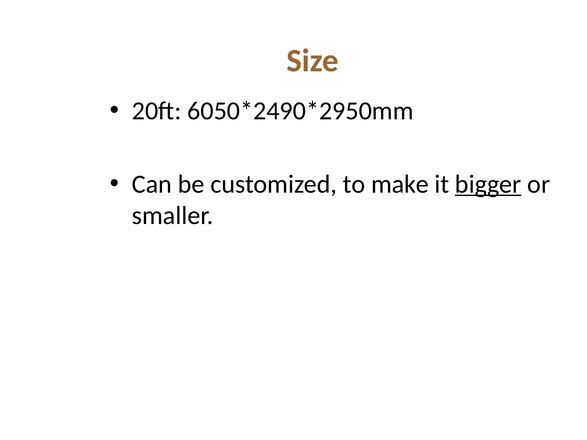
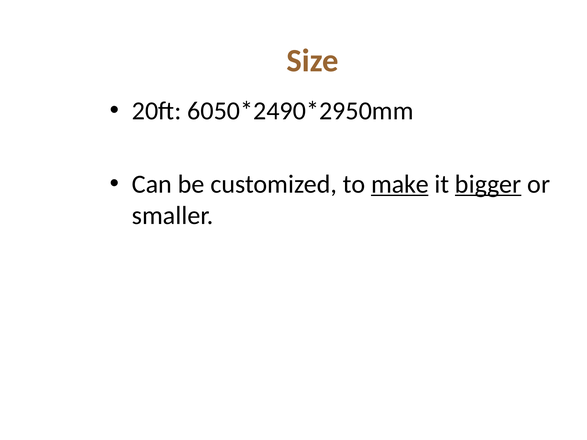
make underline: none -> present (400, 184)
